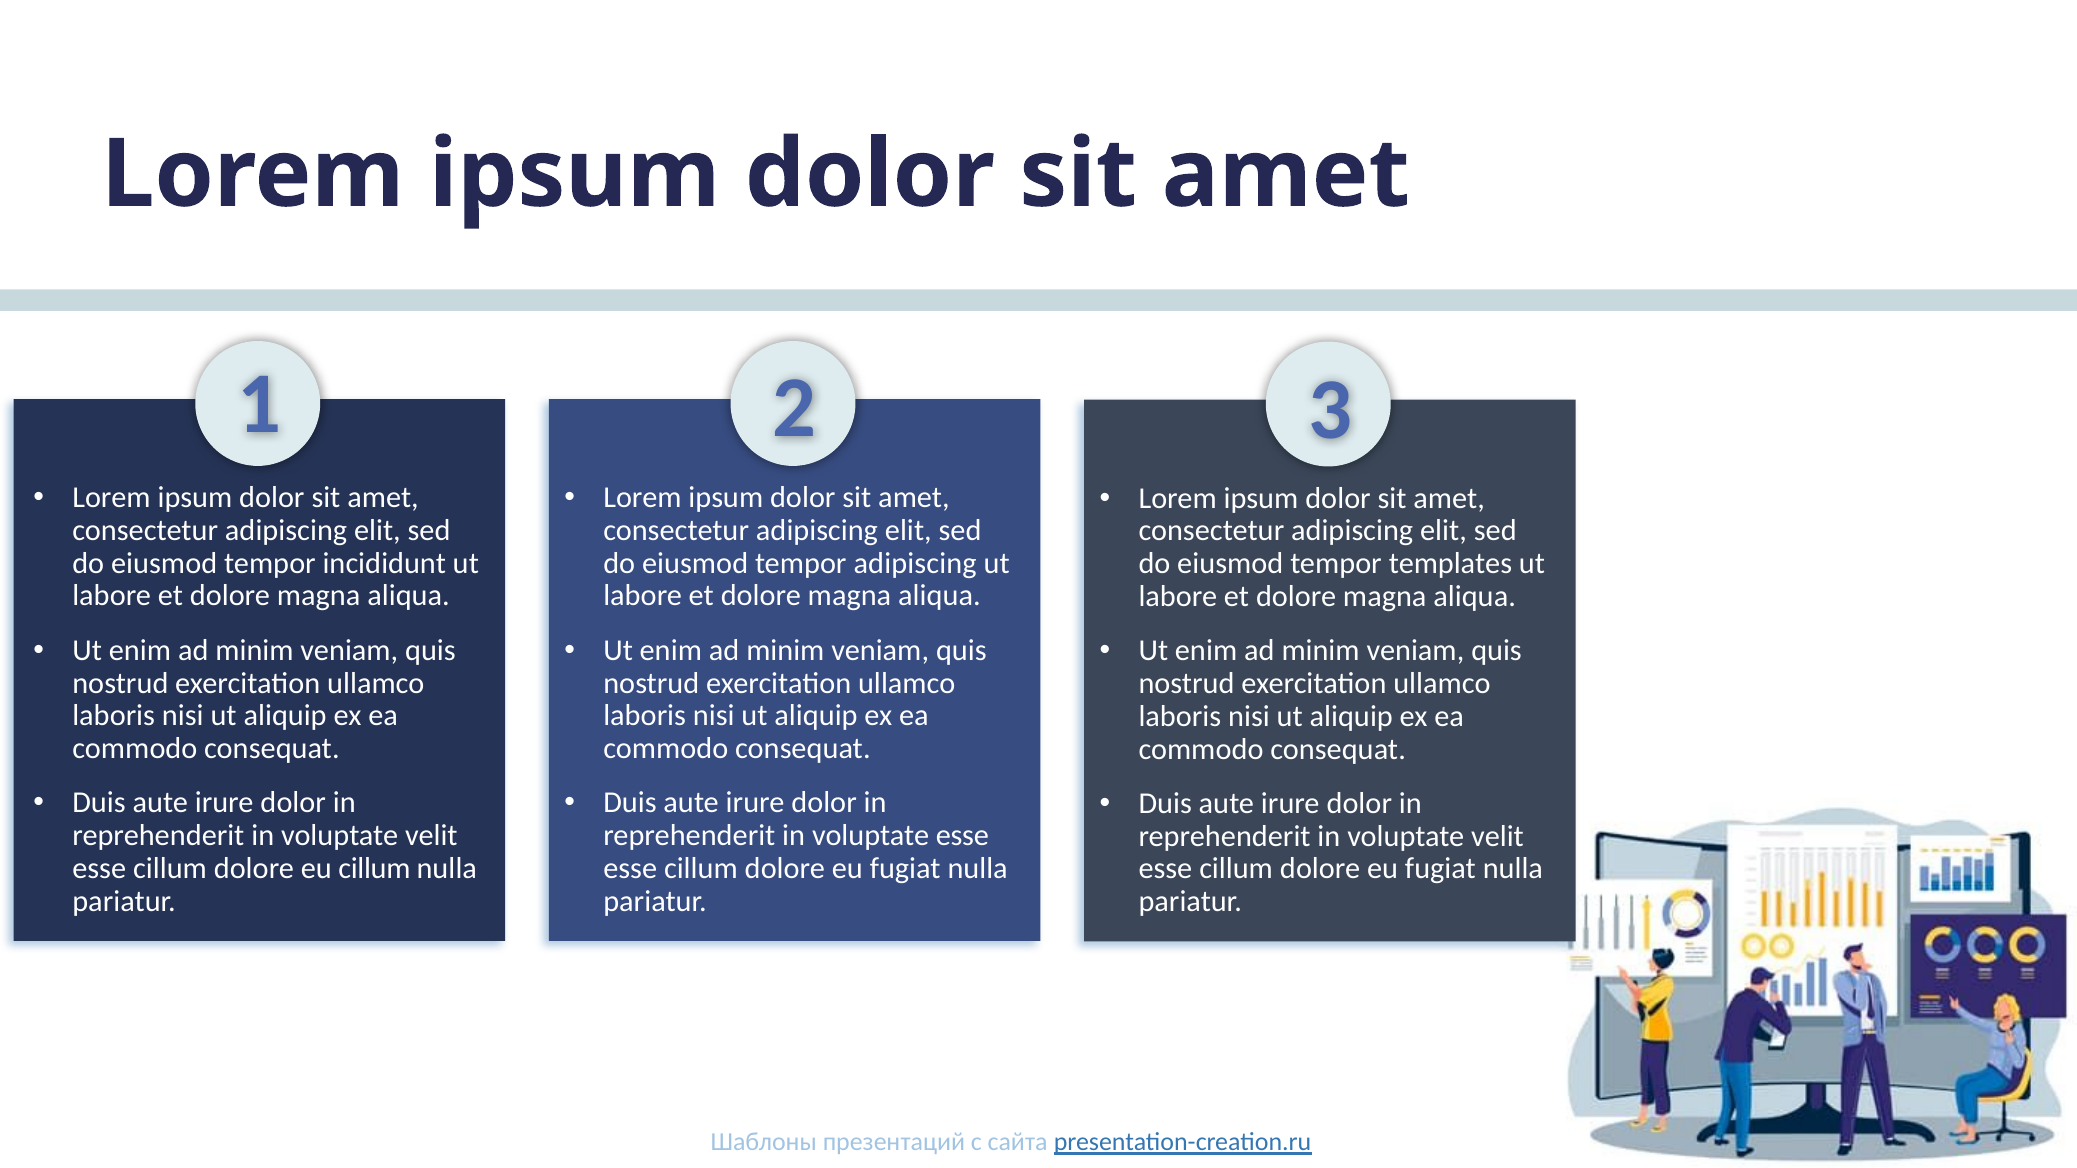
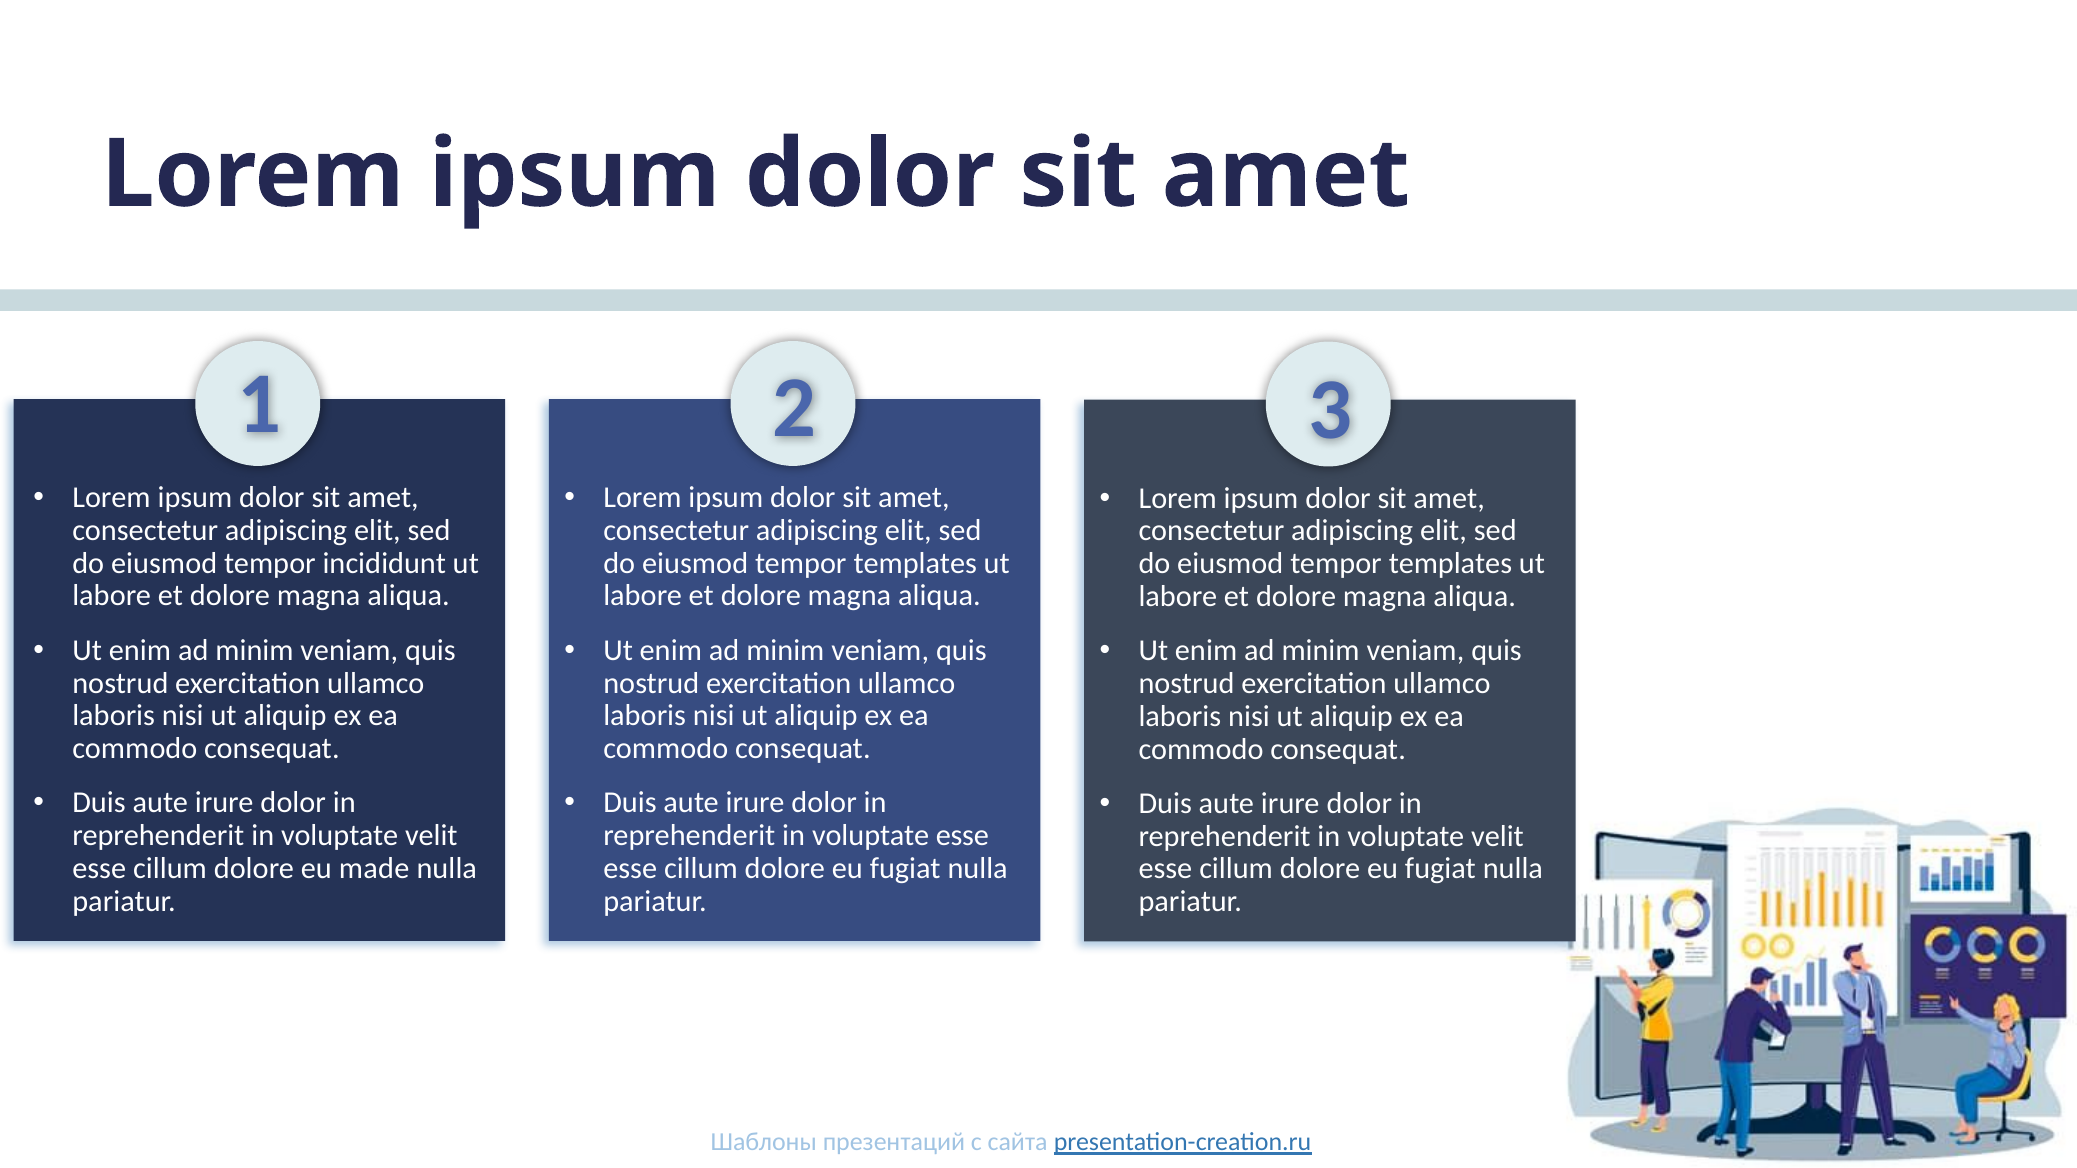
adipiscing: adipiscing -> templates (915, 563)
eu cillum: cillum -> made (374, 869)
